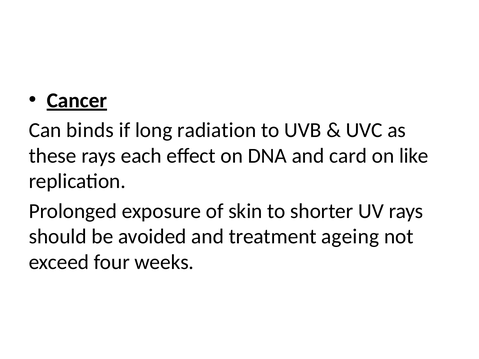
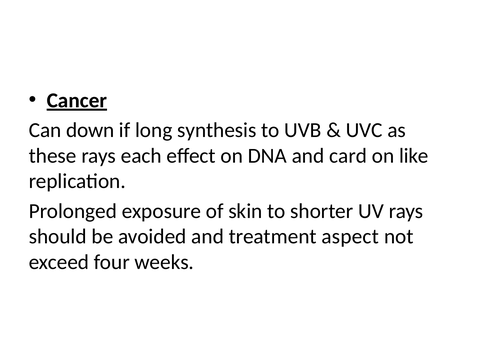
binds: binds -> down (90, 130)
radiation: radiation -> synthesis (217, 130)
ageing: ageing -> aspect (350, 237)
